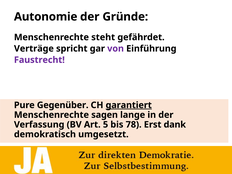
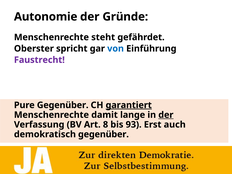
Verträge: Verträge -> Oberster (34, 49)
von colour: purple -> blue (116, 49)
sagen: sagen -> damit (105, 115)
der underline: none -> present (166, 115)
5: 5 -> 8 (106, 125)
78: 78 -> 93 (134, 125)
dank: dank -> auch (175, 125)
demokratisch umgesetzt: umgesetzt -> gegenüber (103, 134)
